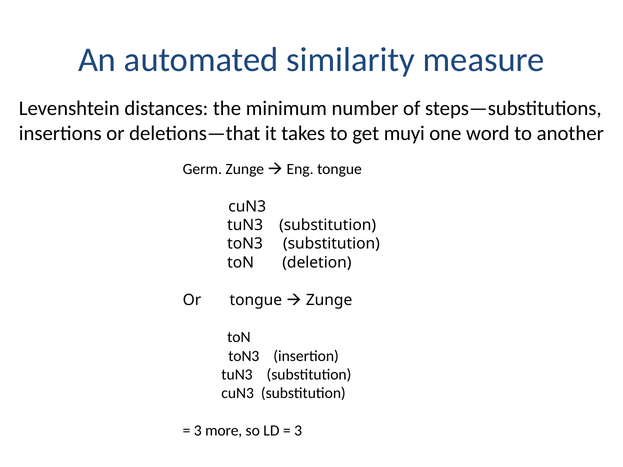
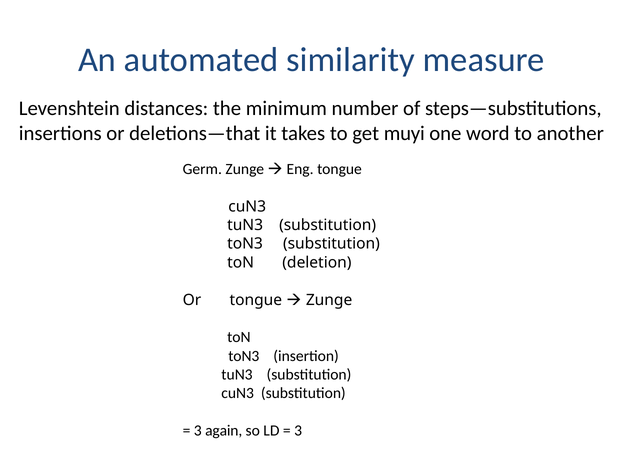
more: more -> again (224, 431)
